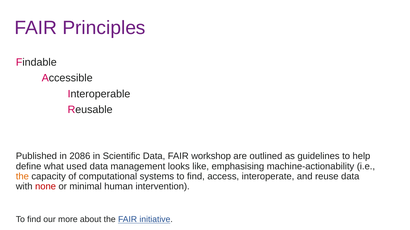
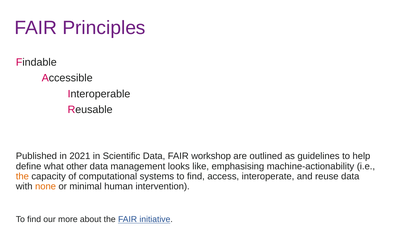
2086: 2086 -> 2021 (80, 157)
used: used -> other (77, 167)
none colour: red -> orange (46, 187)
